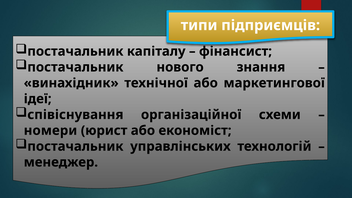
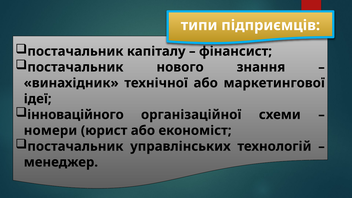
співіснування: співіснування -> інноваційного (75, 115)
